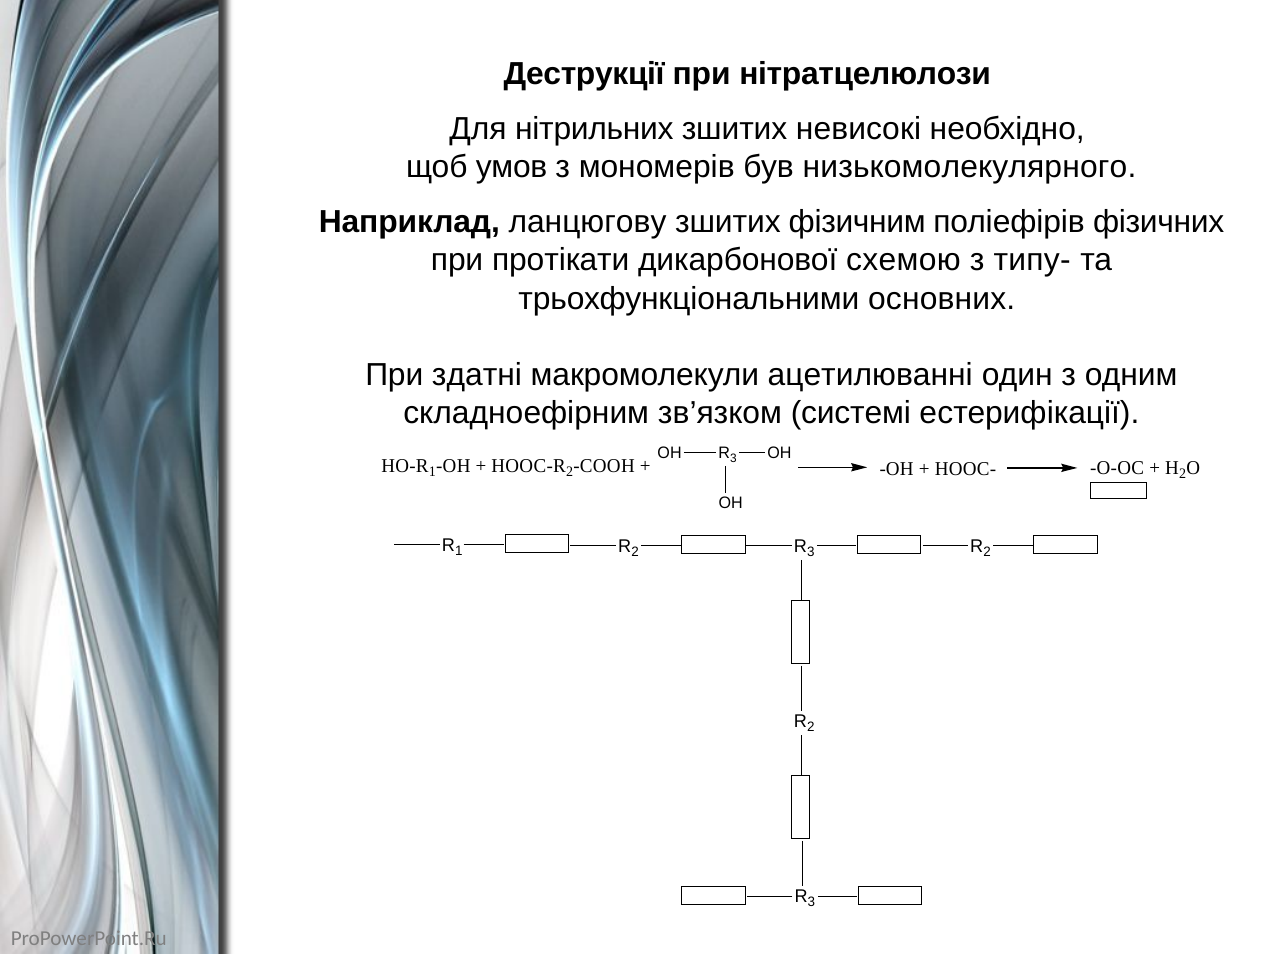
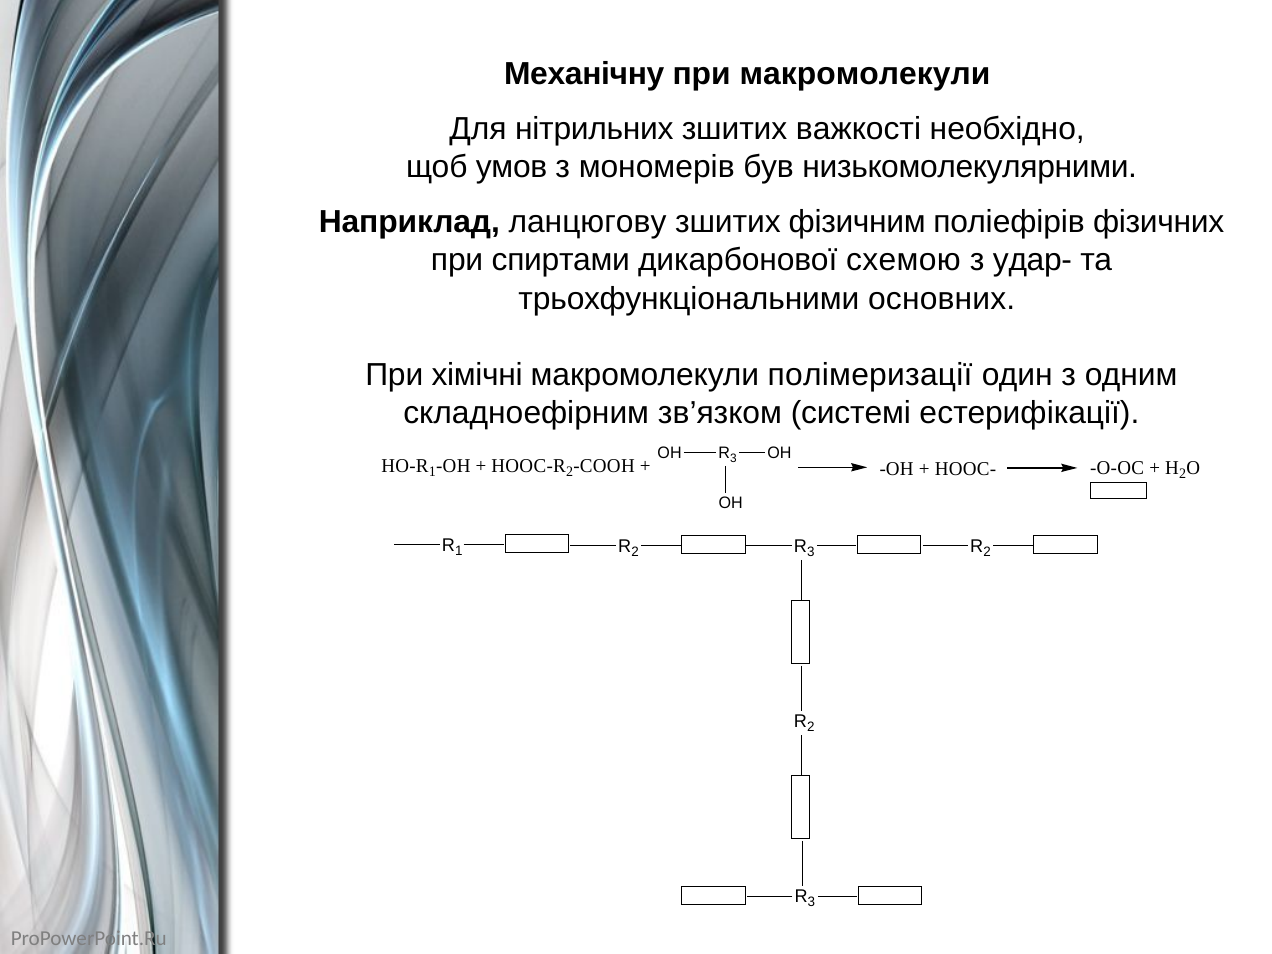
Деструкції: Деструкції -> Механічну (584, 74)
при нітратцелюлози: нітратцелюлози -> макромолекули (865, 74)
невисокі: невисокі -> важкості (859, 129)
низькомолекулярного: низькомолекулярного -> низькомолекулярними (970, 167)
протікати: протікати -> спиртами (561, 260)
типу-: типу- -> удар- (1032, 260)
здатні: здатні -> хімічні (477, 375)
ацетилюванні: ацетилюванні -> полімеризації (870, 375)
